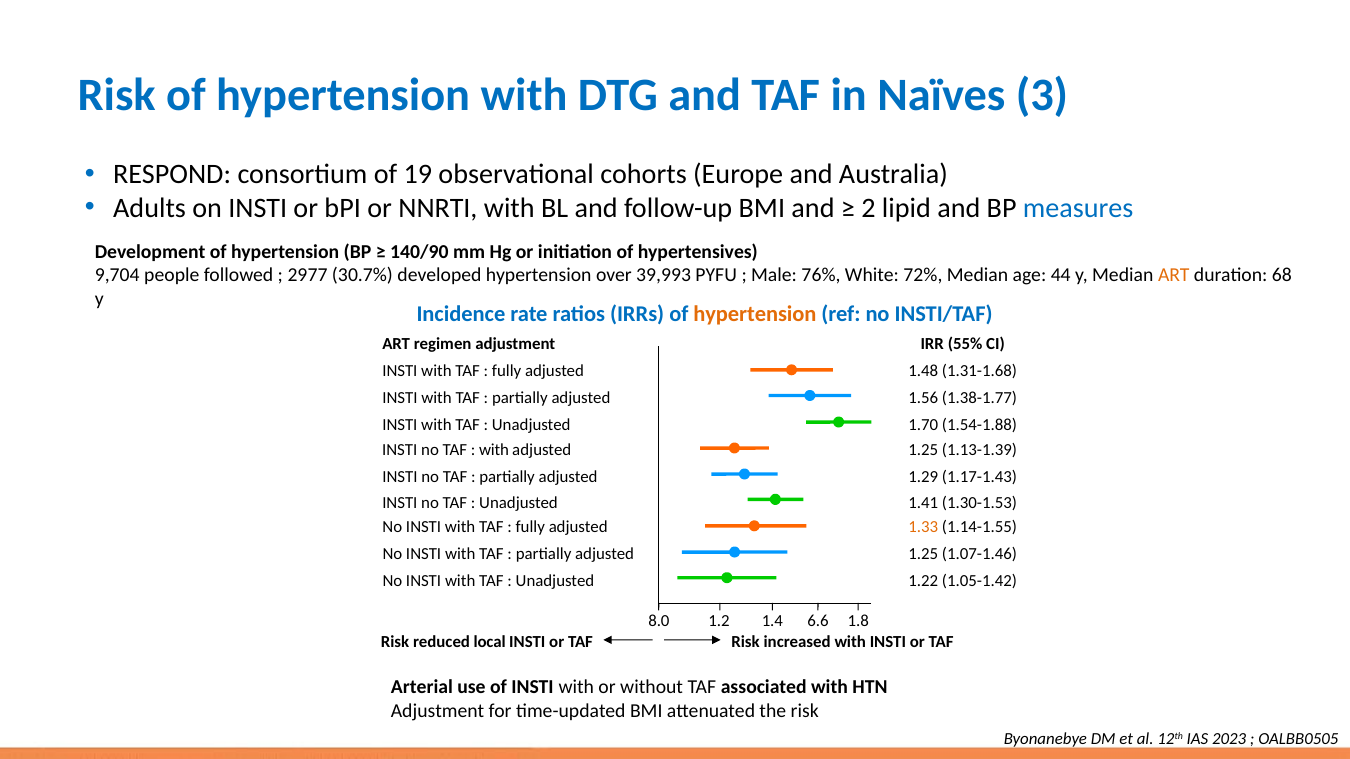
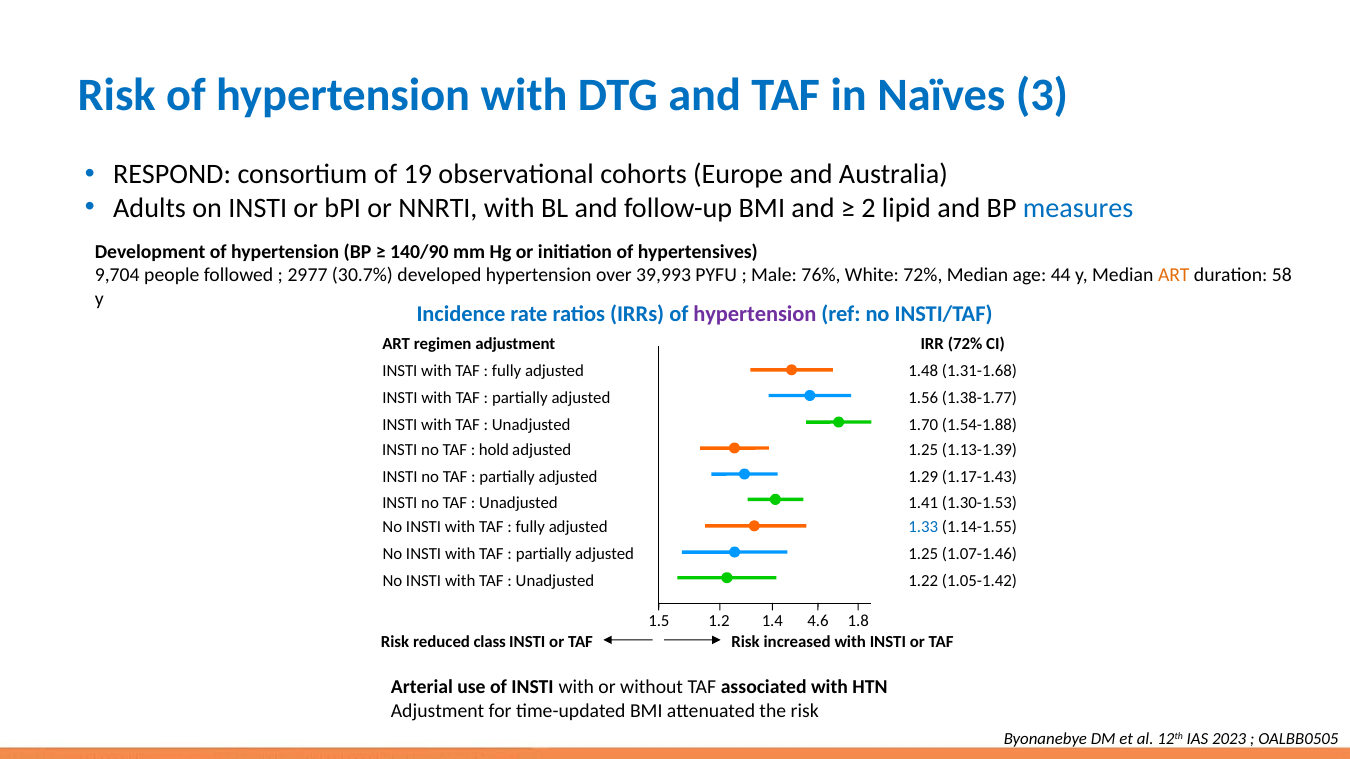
68: 68 -> 58 (1282, 275)
hypertension colour: orange -> purple (755, 315)
IRR 55%: 55% -> 72% (965, 344)
with: with -> hold (494, 450)
1.33 colour: orange -> blue (923, 527)
8.0: 8.0 -> 1.5 (659, 621)
6.6: 6.6 -> 4.6 (818, 621)
local: local -> class (490, 642)
